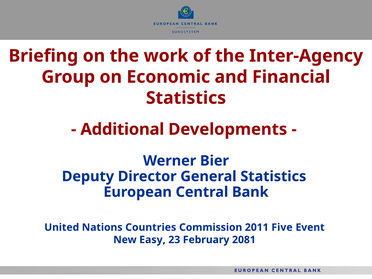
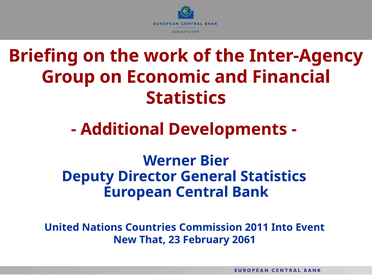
Five: Five -> Into (282, 227)
Easy: Easy -> That (152, 240)
2081: 2081 -> 2061 (244, 240)
